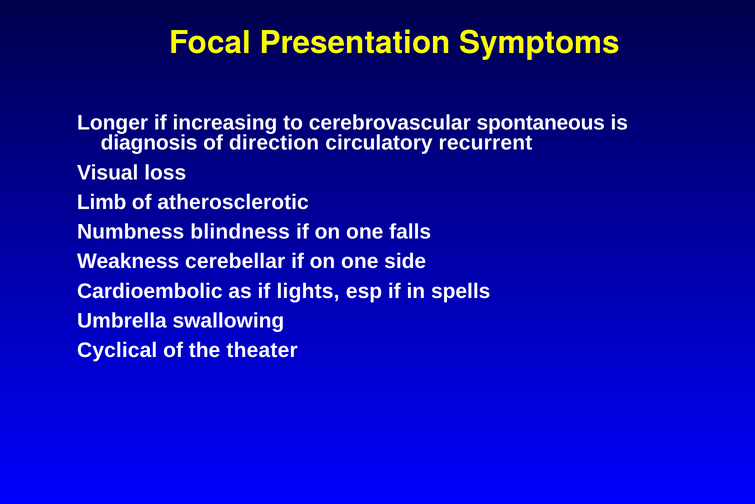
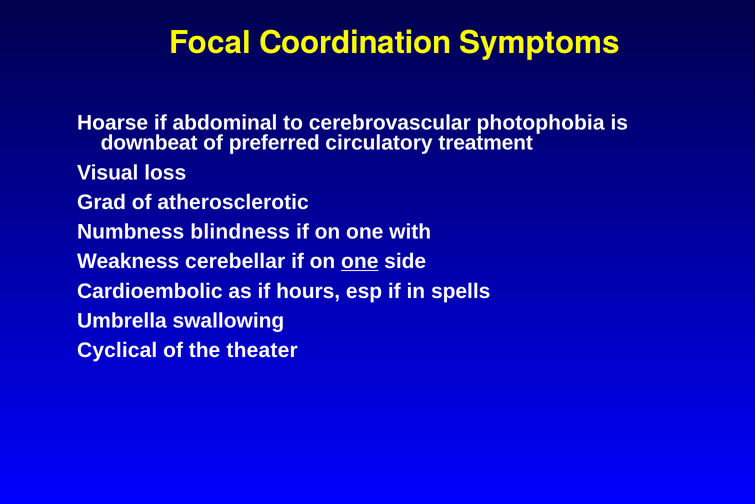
Presentation: Presentation -> Coordination (355, 43)
Longer: Longer -> Hoarse (113, 123)
increasing: increasing -> abdominal (225, 123)
spontaneous: spontaneous -> photophobia (541, 123)
diagnosis: diagnosis -> downbeat (149, 143)
direction: direction -> preferred (274, 143)
recurrent: recurrent -> treatment (486, 143)
Limb: Limb -> Grad (102, 202)
falls: falls -> with (410, 232)
one underline: none -> present (360, 261)
lights: lights -> hours (308, 291)
